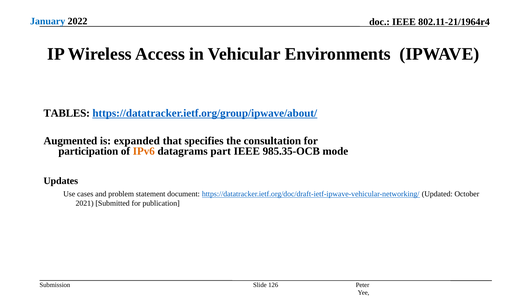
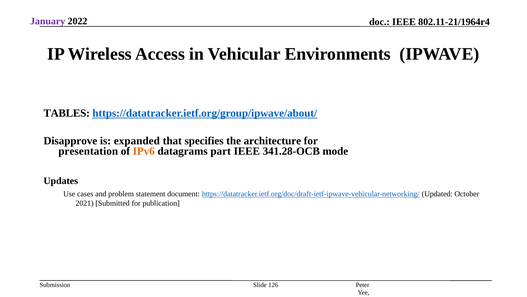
January colour: blue -> purple (48, 21)
Augmented: Augmented -> Disapprove (70, 141)
consultation: consultation -> architecture (272, 141)
participation: participation -> presentation (88, 151)
985.35-OCB: 985.35-OCB -> 341.28-OCB (291, 151)
